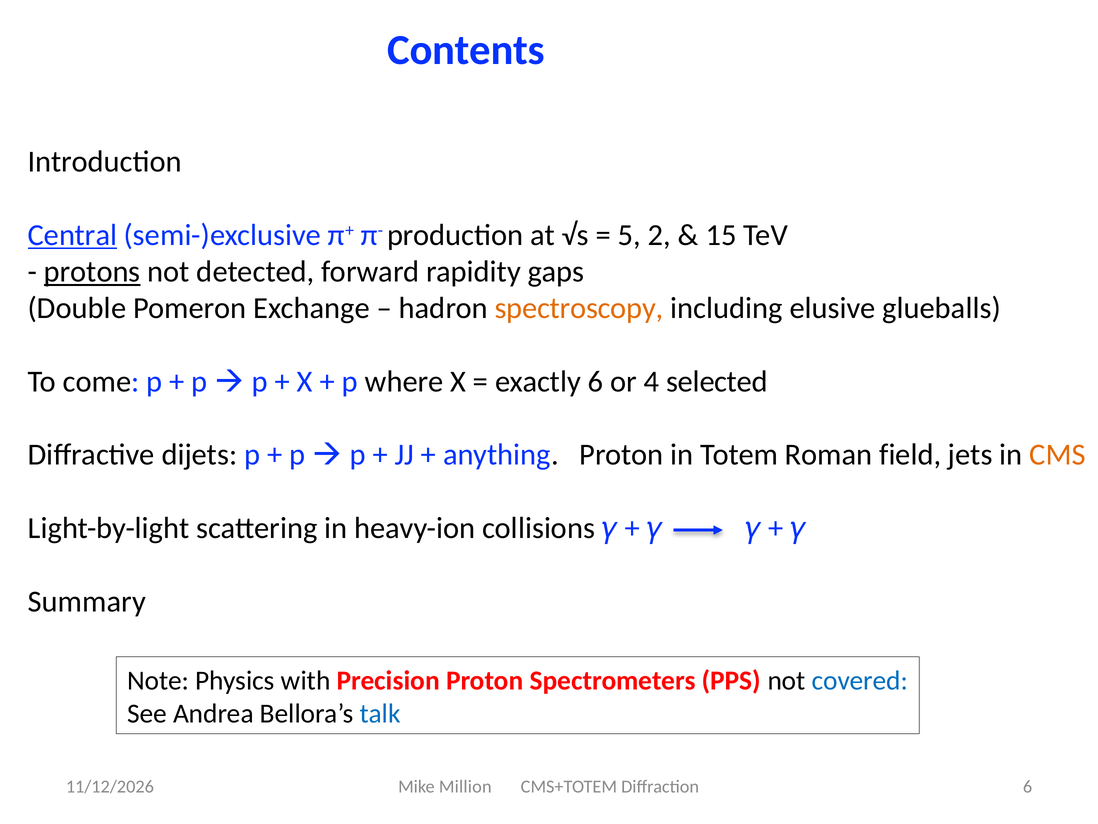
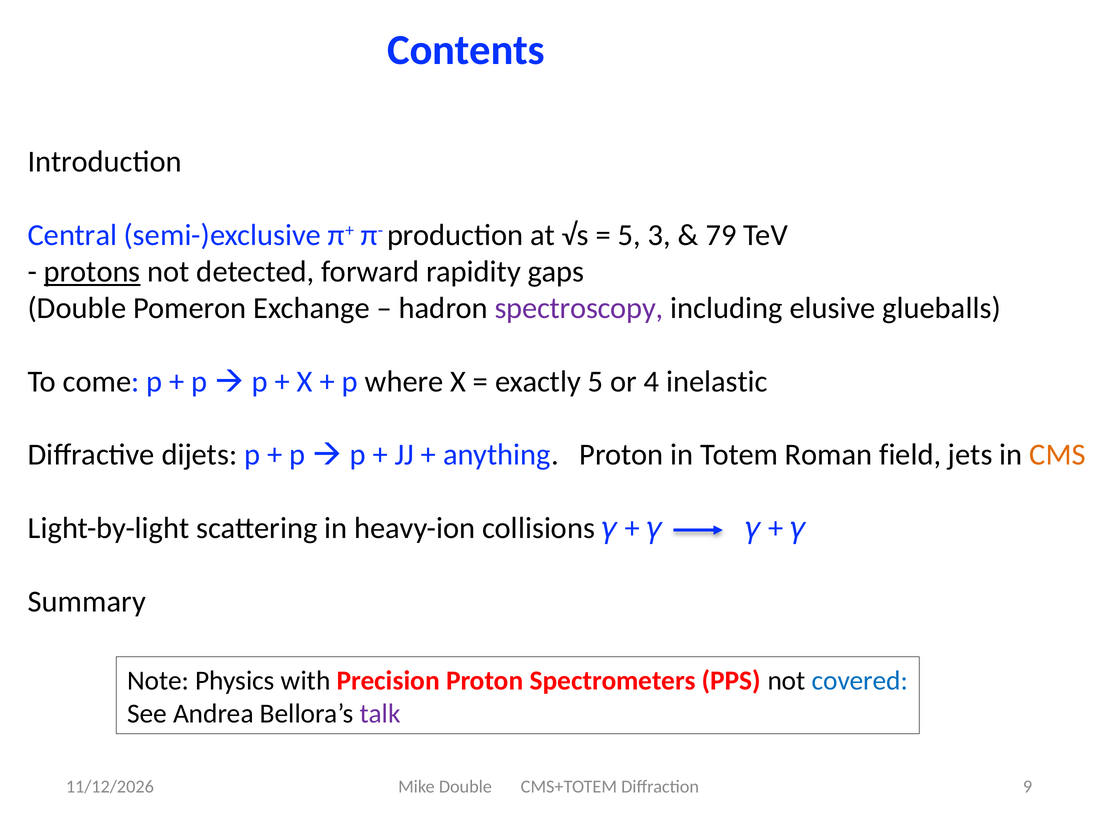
Central underline: present -> none (72, 235)
2: 2 -> 3 (659, 235)
15: 15 -> 79 (721, 235)
spectroscopy colour: orange -> purple (579, 308)
exactly 6: 6 -> 5 (596, 381)
selected: selected -> inelastic (717, 381)
talk colour: blue -> purple (380, 713)
Mike Million: Million -> Double (465, 786)
Diffraction 6: 6 -> 9 (1028, 786)
